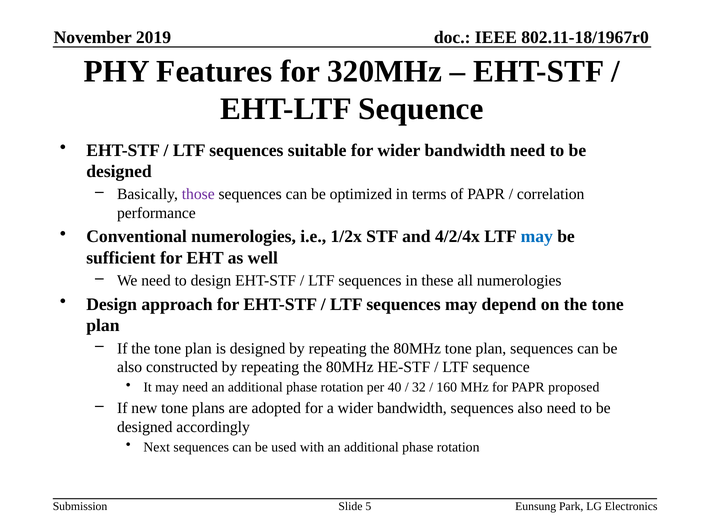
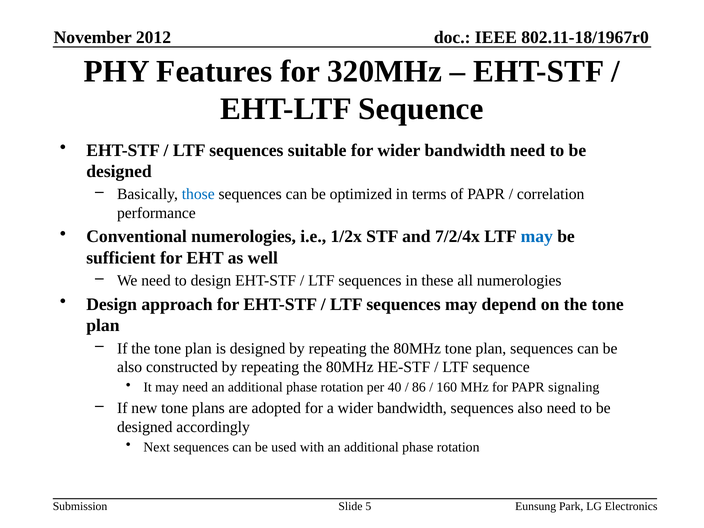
2019: 2019 -> 2012 (153, 38)
those colour: purple -> blue (198, 194)
4/2/4x: 4/2/4x -> 7/2/4x (457, 237)
32: 32 -> 86 (419, 387)
proposed: proposed -> signaling (574, 387)
